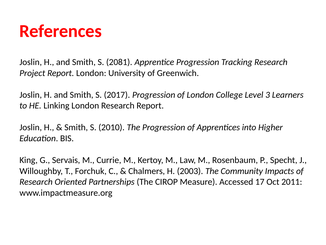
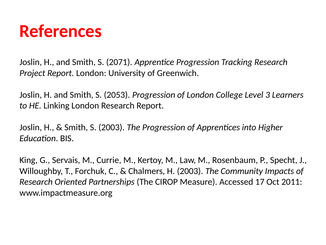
2081: 2081 -> 2071 (119, 62)
2017: 2017 -> 2053 (117, 95)
S 2010: 2010 -> 2003 (112, 127)
